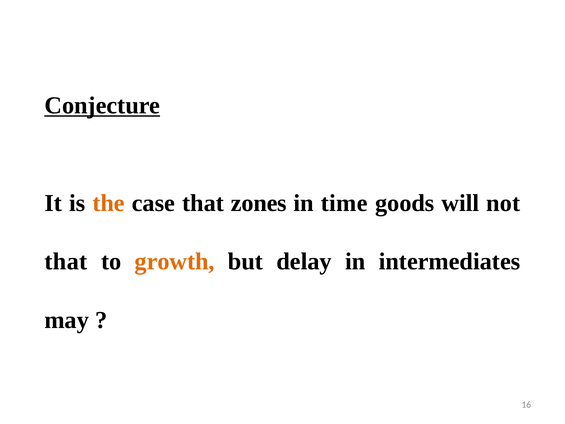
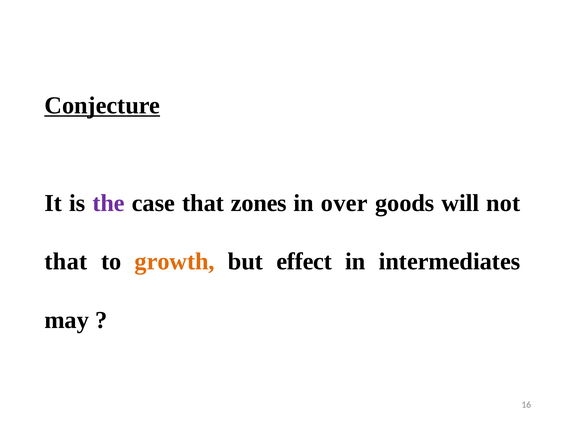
the colour: orange -> purple (109, 203)
time: time -> over (344, 203)
delay: delay -> effect (304, 261)
